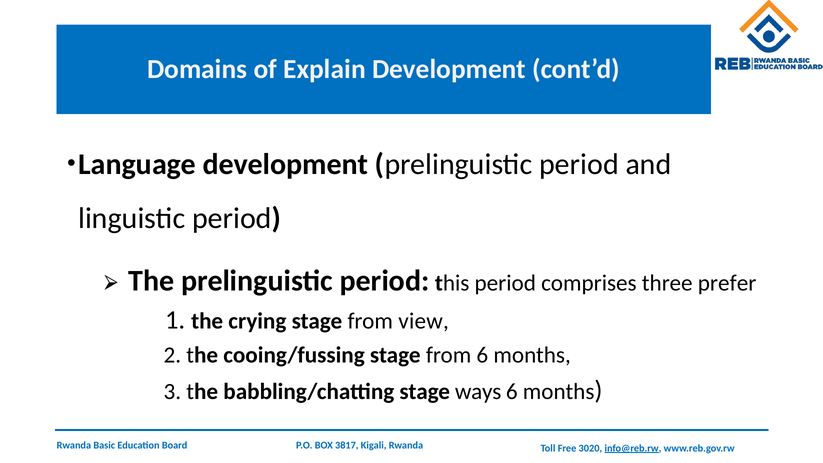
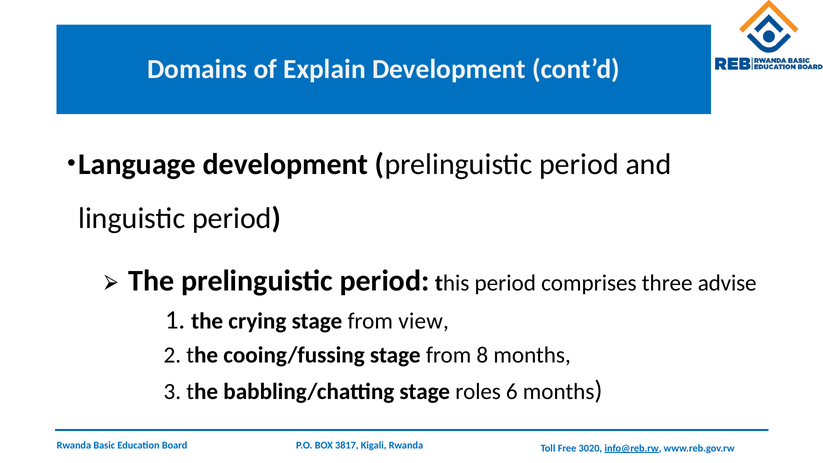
prefer: prefer -> advise (727, 283)
from 6: 6 -> 8 (482, 355)
ways: ways -> roles (478, 392)
